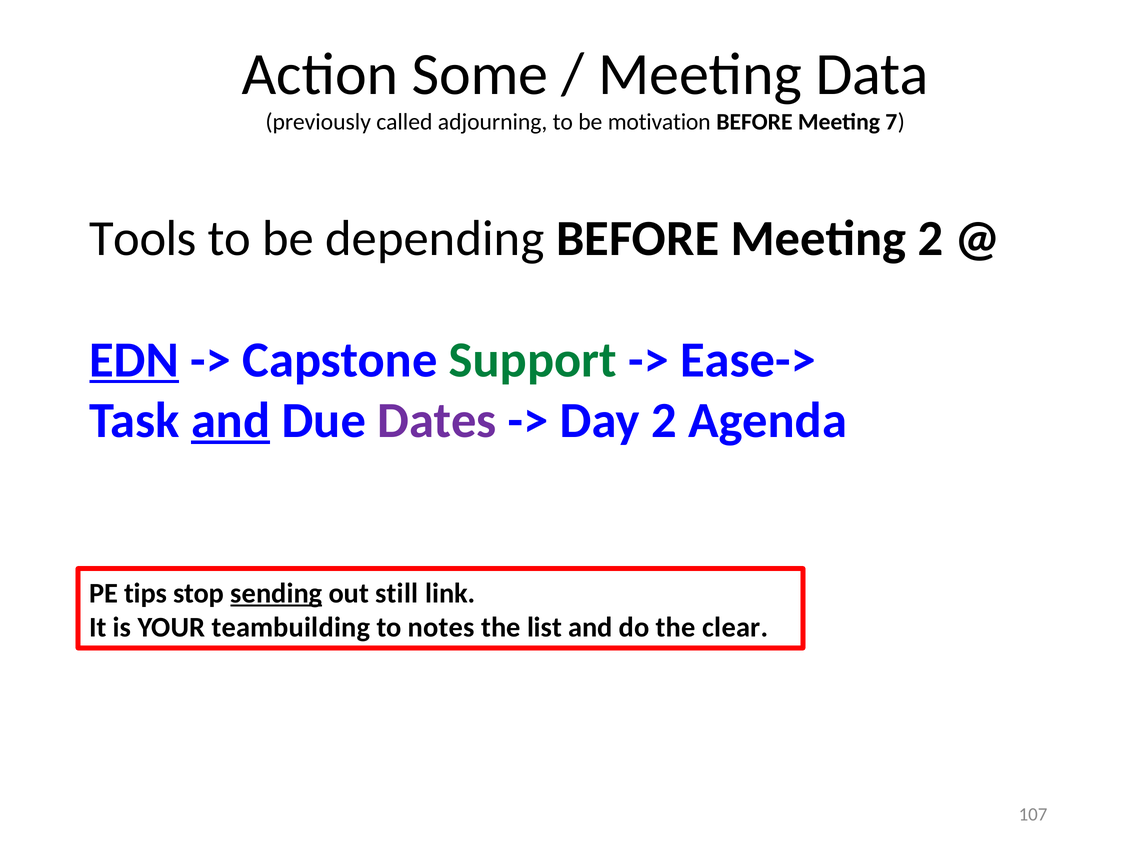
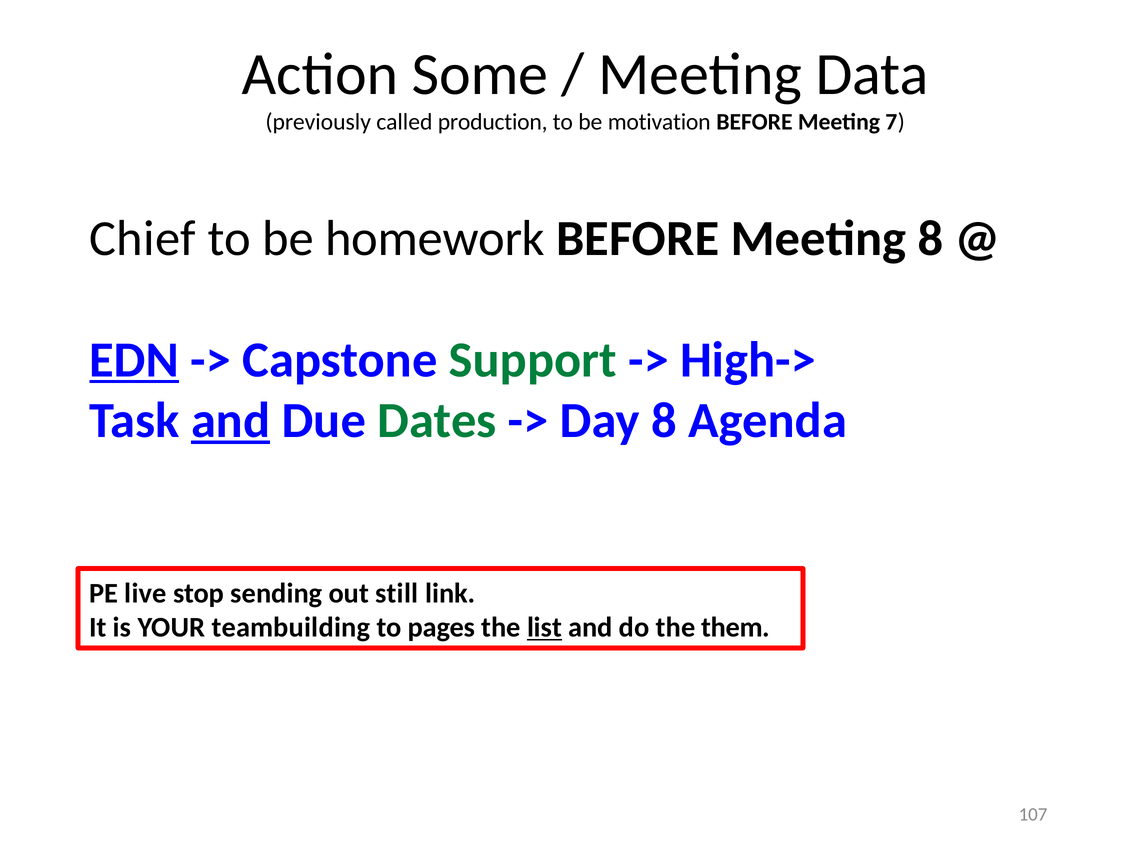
adjourning: adjourning -> production (493, 122)
Tools: Tools -> Chief (143, 238)
depending: depending -> homework (435, 238)
Meeting 2: 2 -> 8 (930, 238)
Ease->: Ease-> -> High-> (748, 360)
Dates colour: purple -> green (437, 420)
Day 2: 2 -> 8 (664, 420)
tips: tips -> live (145, 593)
sending underline: present -> none (276, 593)
notes: notes -> pages (442, 627)
list underline: none -> present (544, 627)
clear: clear -> them (736, 627)
